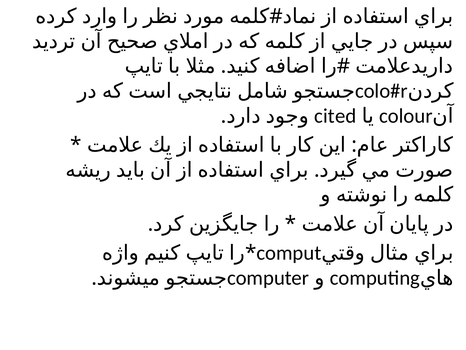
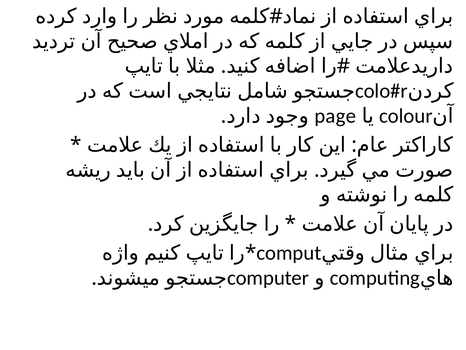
cited: cited -> page (335, 116)
